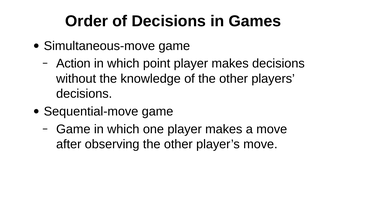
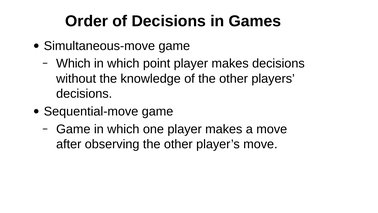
Action: Action -> Which (73, 63)
